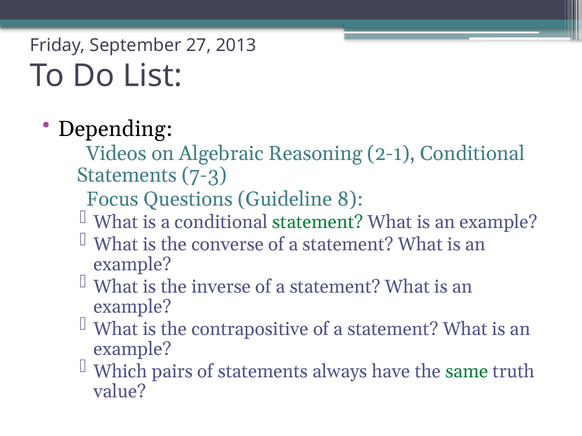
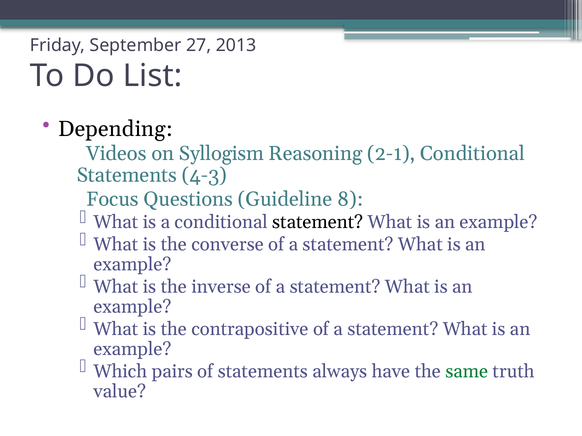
Algebraic: Algebraic -> Syllogism (221, 154)
7-3: 7-3 -> 4-3 (204, 176)
statement colour: green -> black (318, 222)
